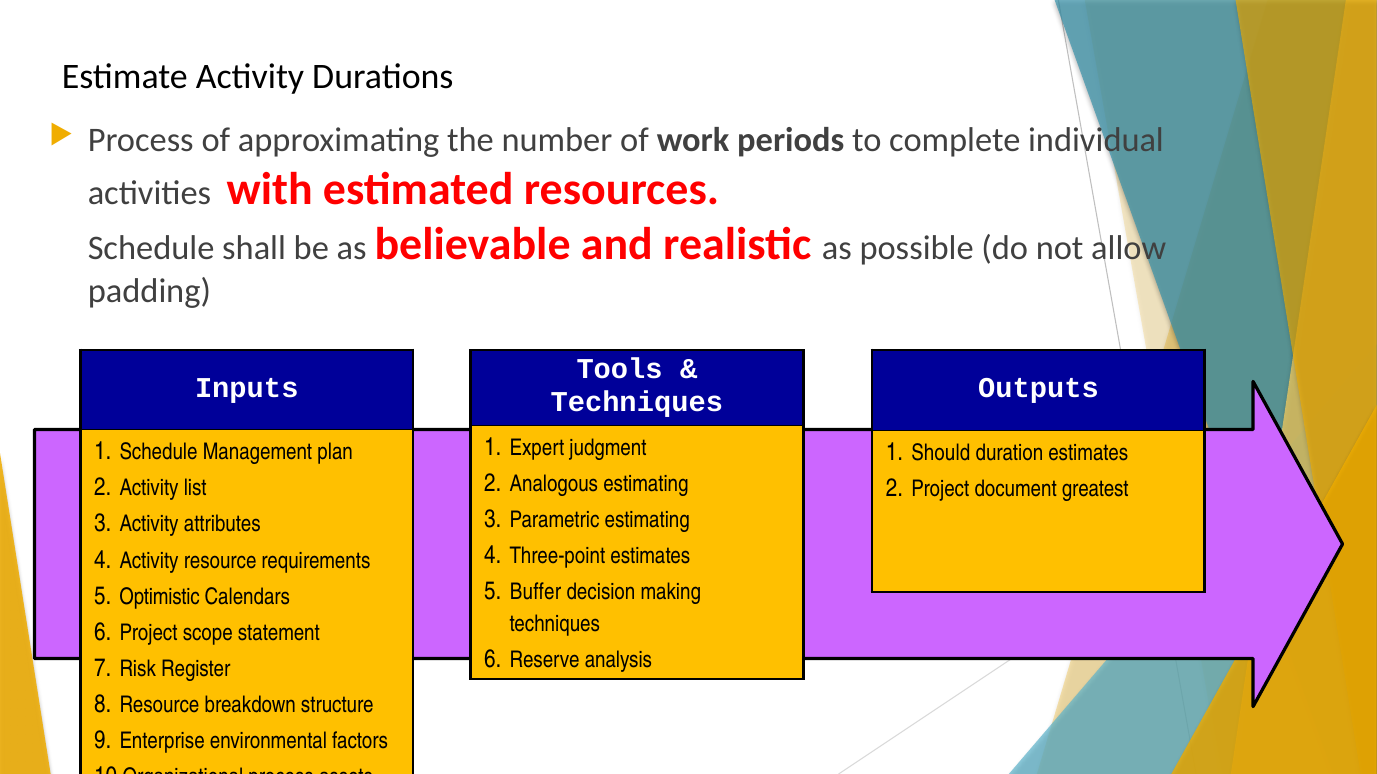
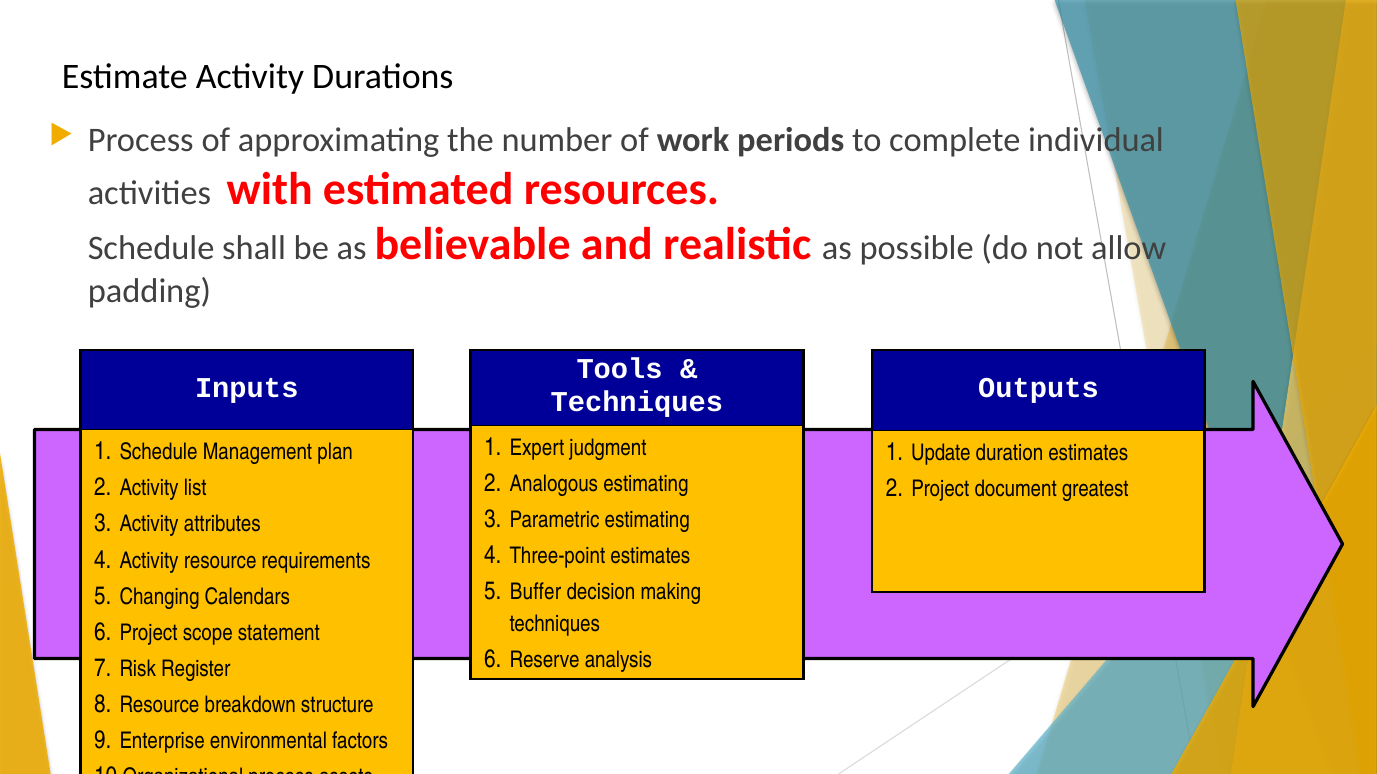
Should: Should -> Update (941, 454)
Optimistic: Optimistic -> Changing (160, 597)
